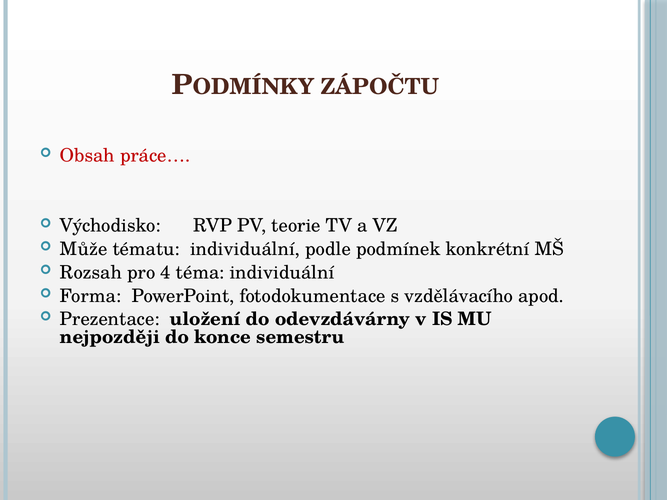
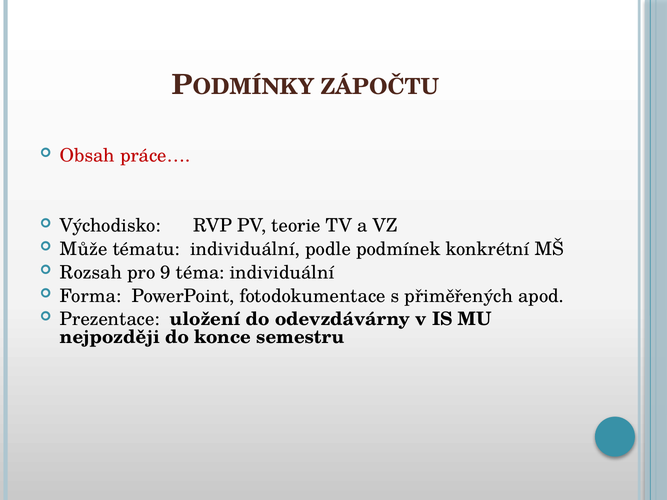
4: 4 -> 9 (166, 273)
vzdělávacího: vzdělávacího -> přiměřených (459, 296)
